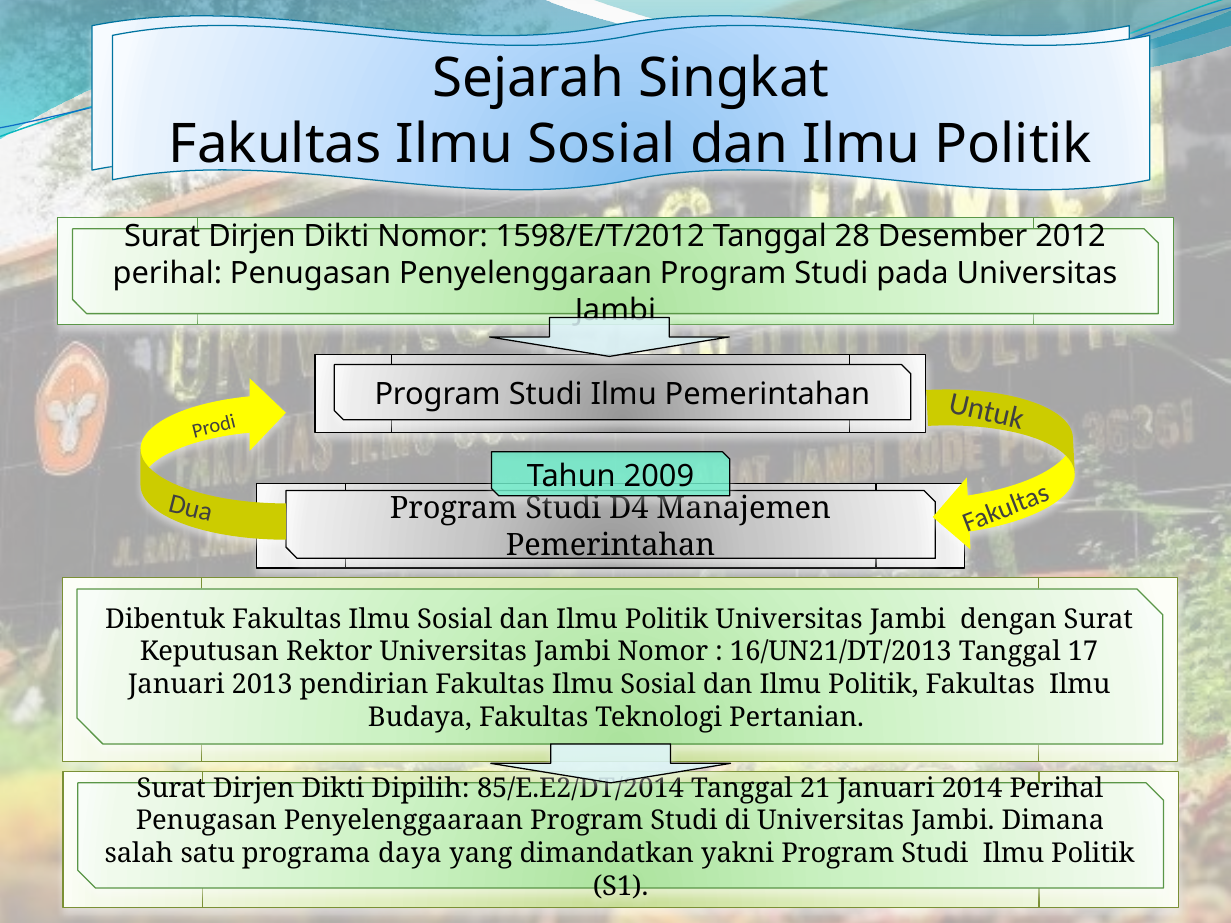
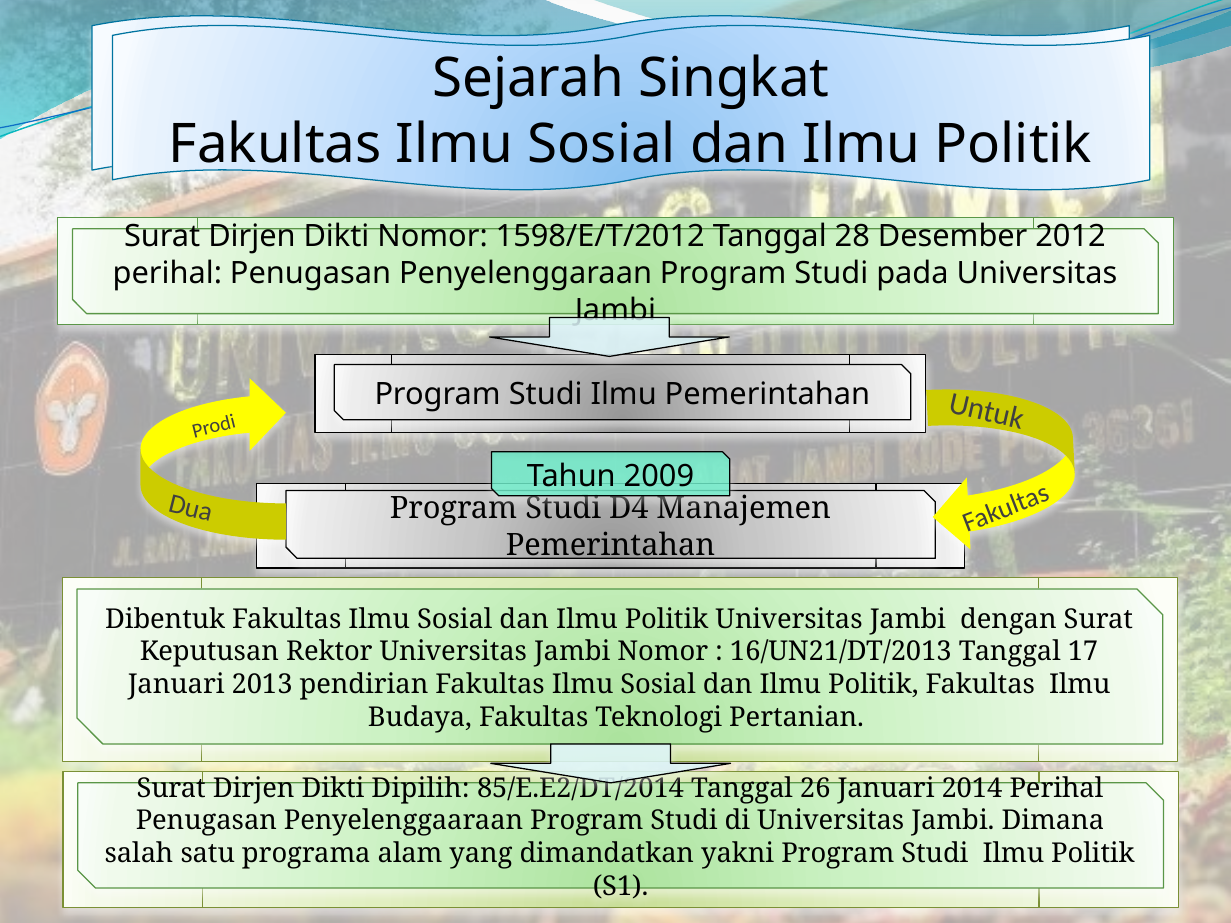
21: 21 -> 26 (815, 788)
daya: daya -> alam (410, 854)
